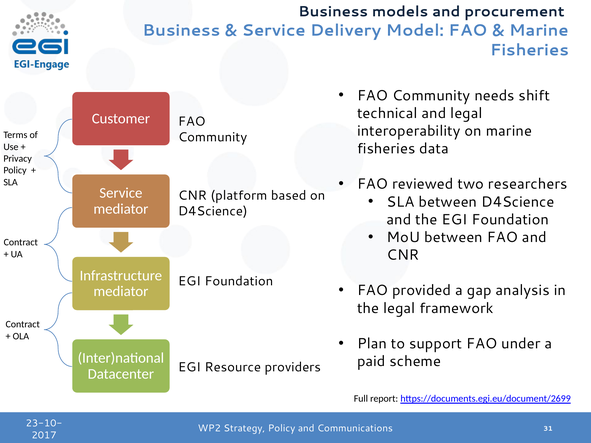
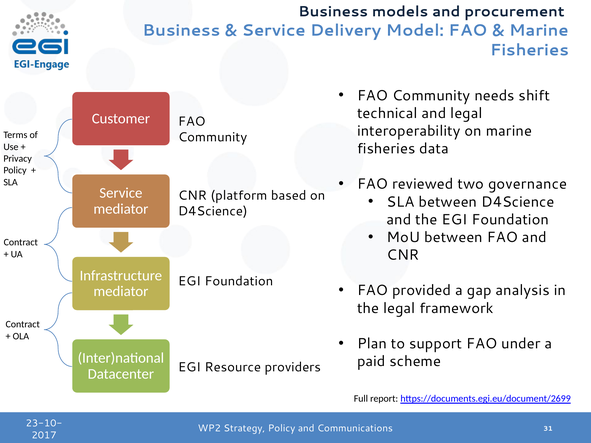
researchers: researchers -> governance (528, 184)
